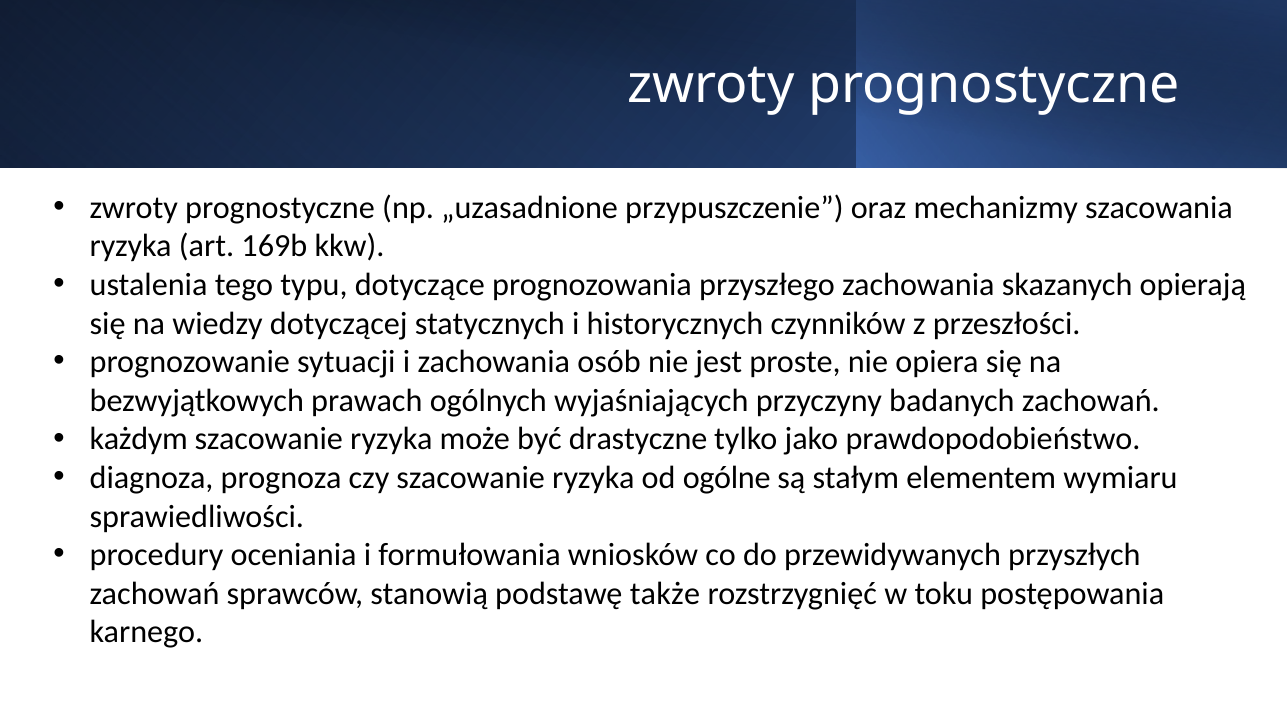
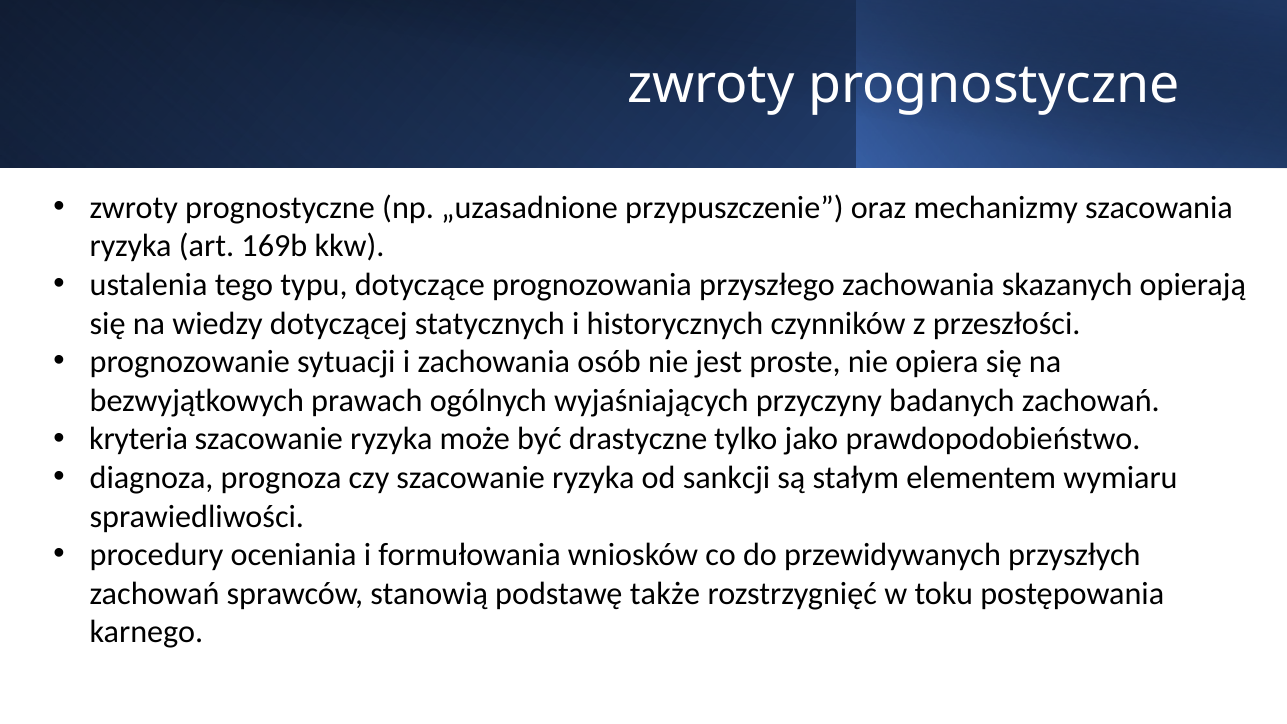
każdym: każdym -> kryteria (139, 439)
ogólne: ogólne -> sankcji (727, 478)
